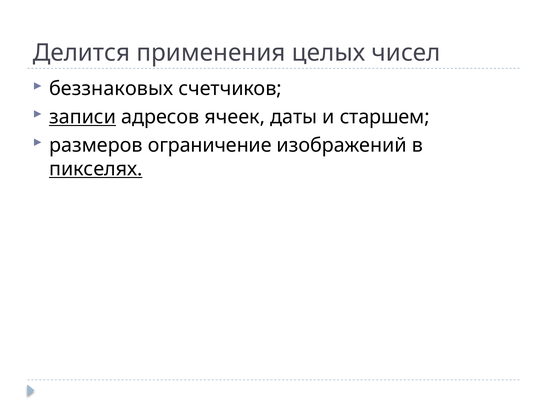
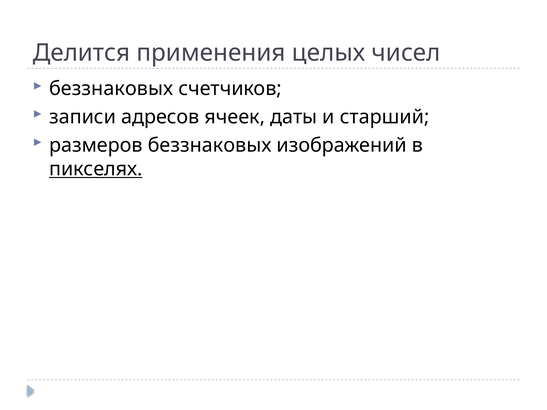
записи underline: present -> none (83, 117)
старшем: старшем -> старший (385, 117)
размеров ограничение: ограничение -> беззнаковых (210, 145)
